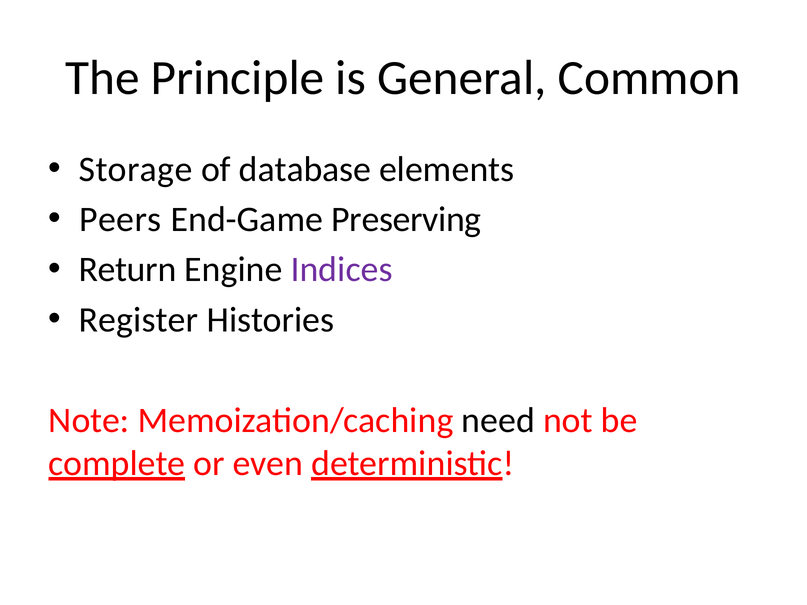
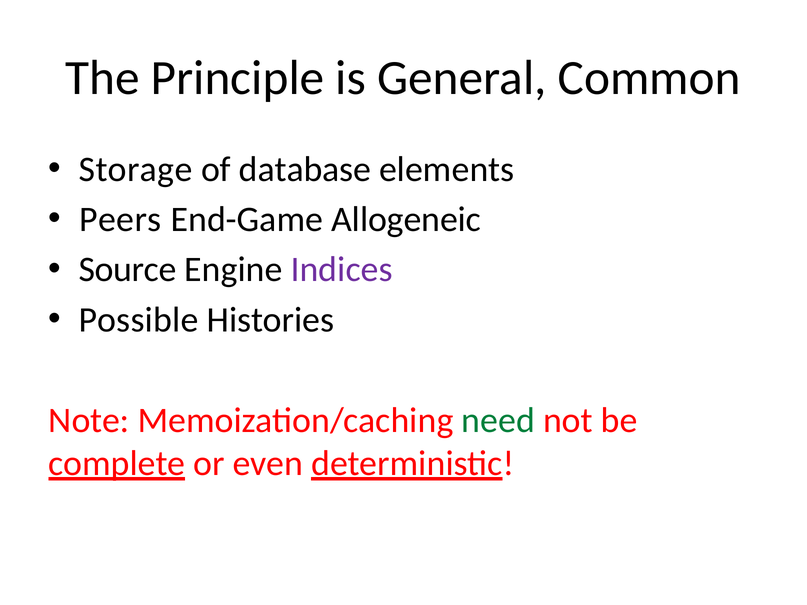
Preserving: Preserving -> Allogeneic (406, 220)
Return: Return -> Source (128, 270)
Register: Register -> Possible (139, 320)
need colour: black -> green (498, 420)
